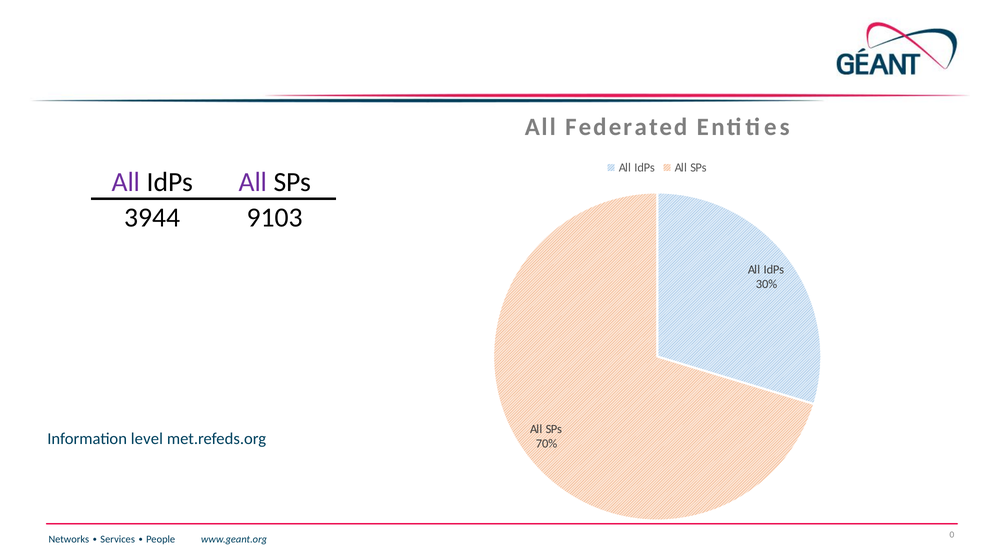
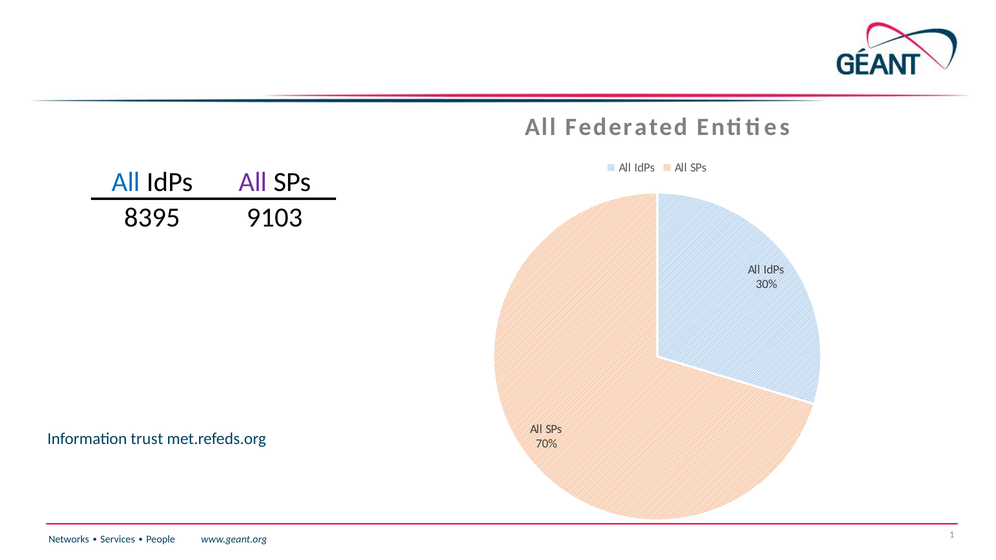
All colour: purple -> blue (126, 182)
3944: 3944 -> 8395 (152, 218)
level: level -> trust (147, 439)
0: 0 -> 1 (952, 535)
